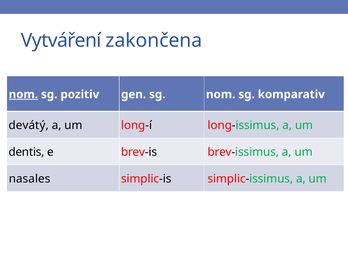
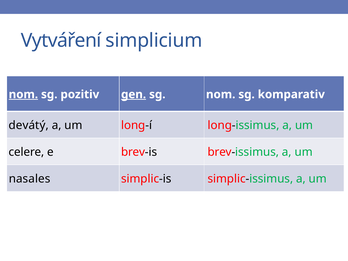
zakončena: zakončena -> simplicium (154, 41)
gen underline: none -> present (134, 94)
dentis: dentis -> celere (26, 152)
